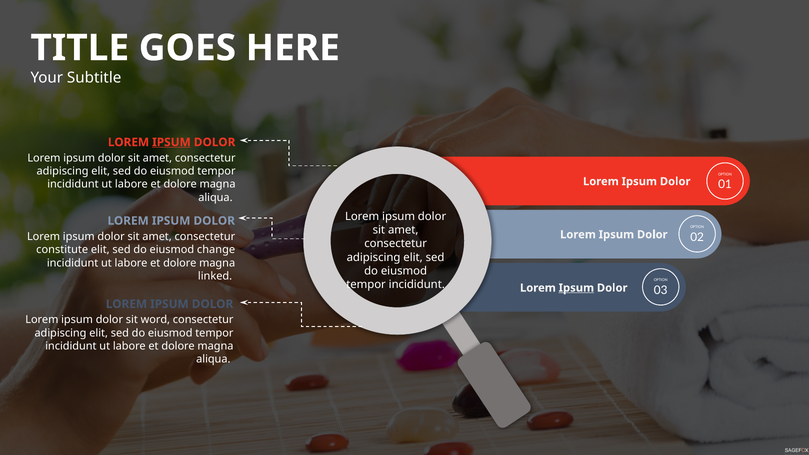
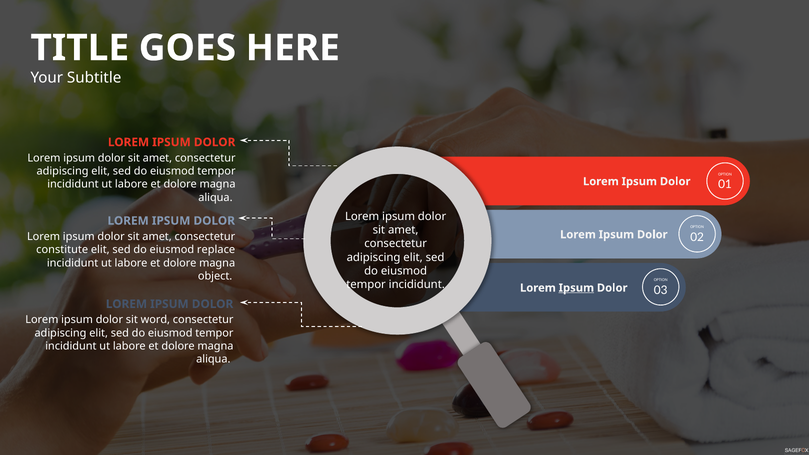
IPSUM underline: present -> none (171, 142)
change: change -> replace (216, 250)
linked: linked -> object (215, 276)
